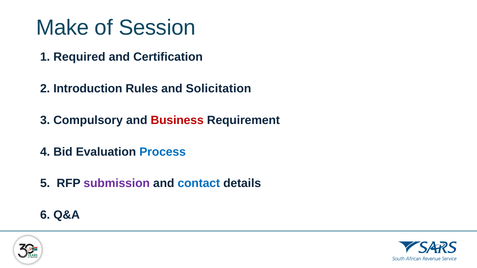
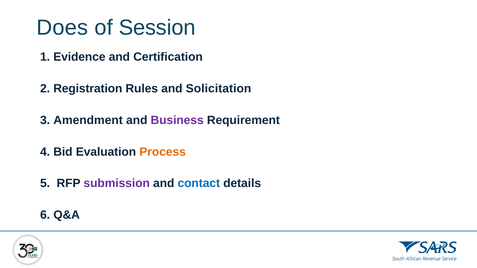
Make: Make -> Does (62, 28)
Required: Required -> Evidence (79, 57)
Introduction: Introduction -> Registration (88, 89)
Compulsory: Compulsory -> Amendment (88, 120)
Business colour: red -> purple (177, 120)
Process colour: blue -> orange (163, 152)
